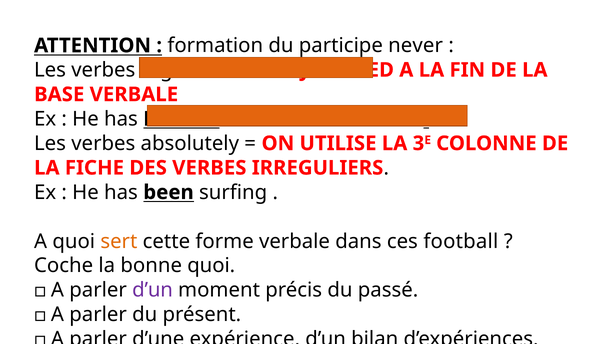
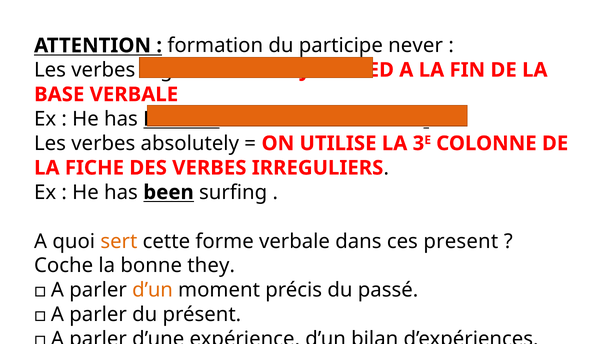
ces football: football -> present (461, 241)
bonne quoi: quoi -> they (211, 266)
d’un colour: purple -> orange (153, 290)
